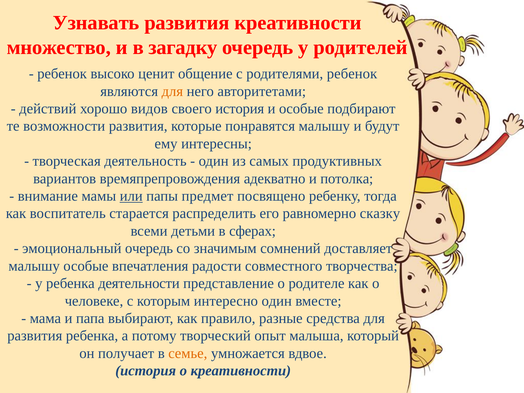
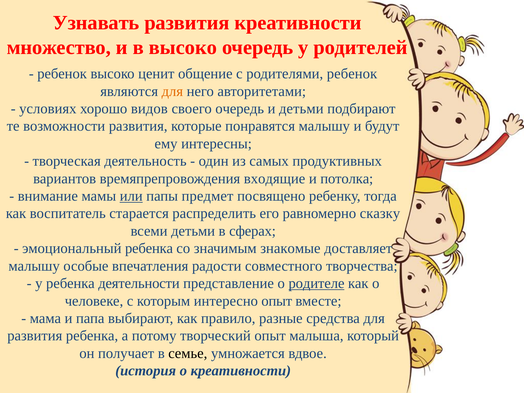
в загадку: загадку -> высоко (183, 47)
действий: действий -> условиях (48, 109)
своего история: история -> очередь (240, 109)
и особые: особые -> детьми (301, 109)
адекватно: адекватно -> входящие (275, 179)
эмоциональный очередь: очередь -> ребенка (149, 248)
сомнений: сомнений -> знакомые (290, 248)
родителе underline: none -> present (316, 283)
интересно один: один -> опыт (277, 301)
семье colour: orange -> black (188, 353)
